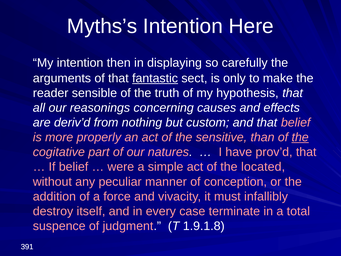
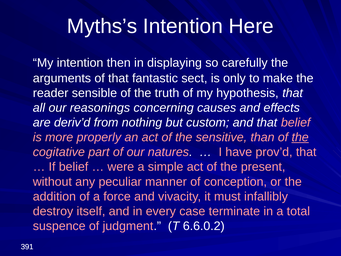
fantastic underline: present -> none (155, 78)
located: located -> present (263, 167)
1.9.1.8: 1.9.1.8 -> 6.6.0.2 (204, 226)
